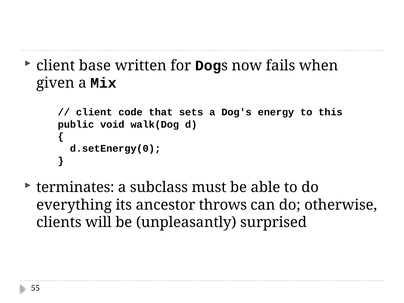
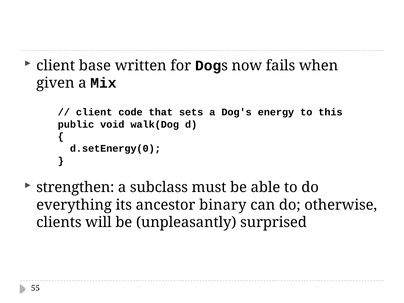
terminates: terminates -> strengthen (75, 188)
throws: throws -> binary (223, 205)
